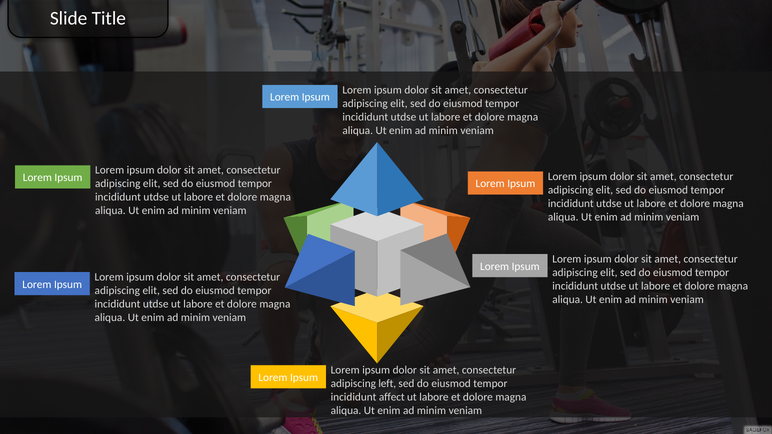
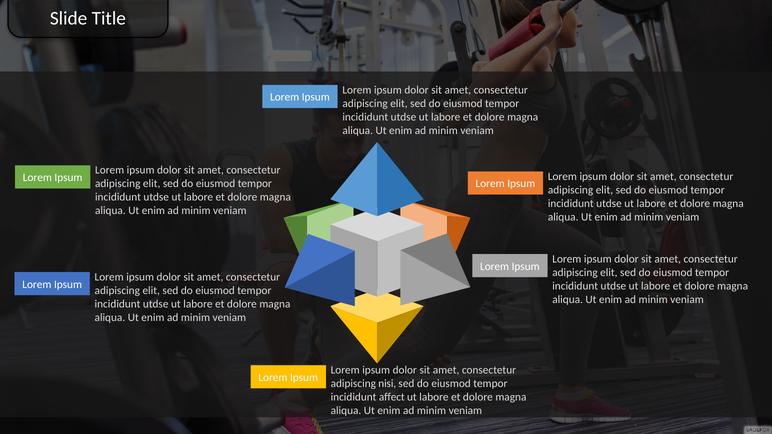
left: left -> nisi (387, 384)
